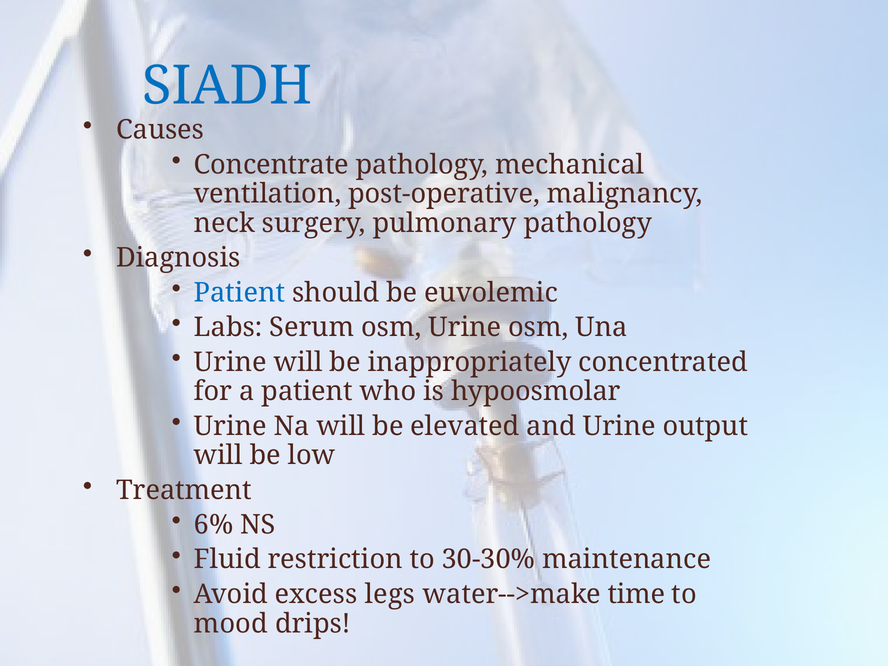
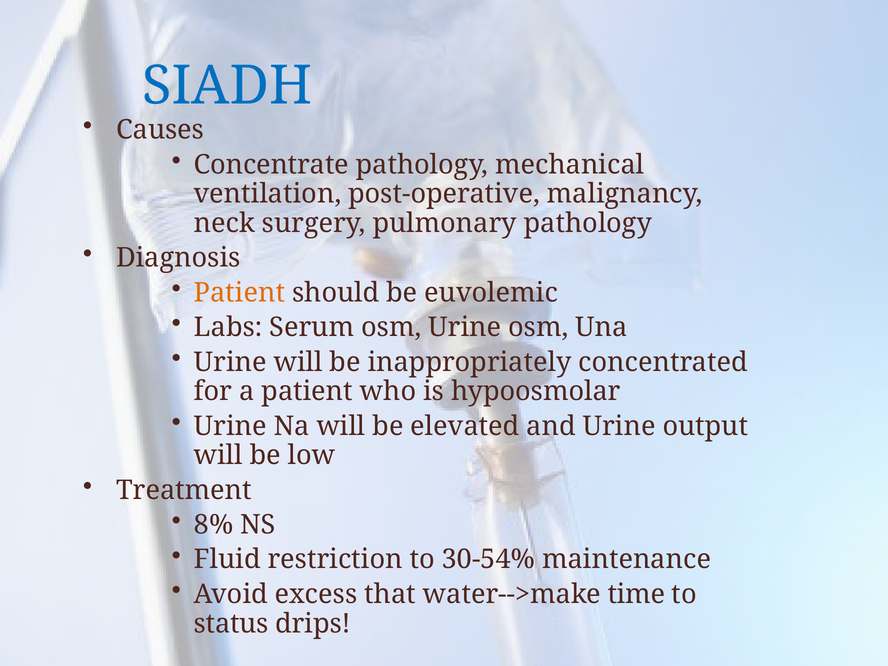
Patient colour: blue -> orange (240, 293)
6%: 6% -> 8% (214, 525)
30-30%: 30-30% -> 30-54% (488, 560)
legs: legs -> that (390, 594)
mood: mood -> status (231, 624)
